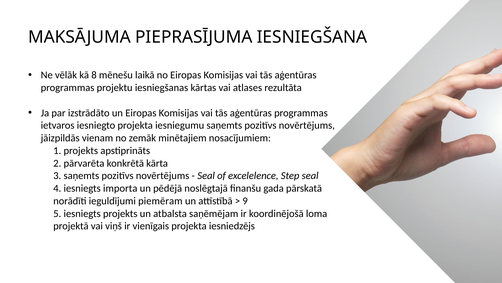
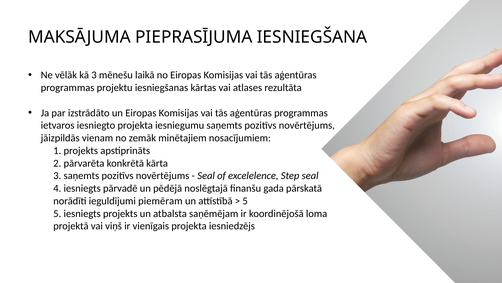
kā 8: 8 -> 3 (94, 75)
importa: importa -> pārvadē (120, 188)
9: 9 -> 5 (245, 201)
